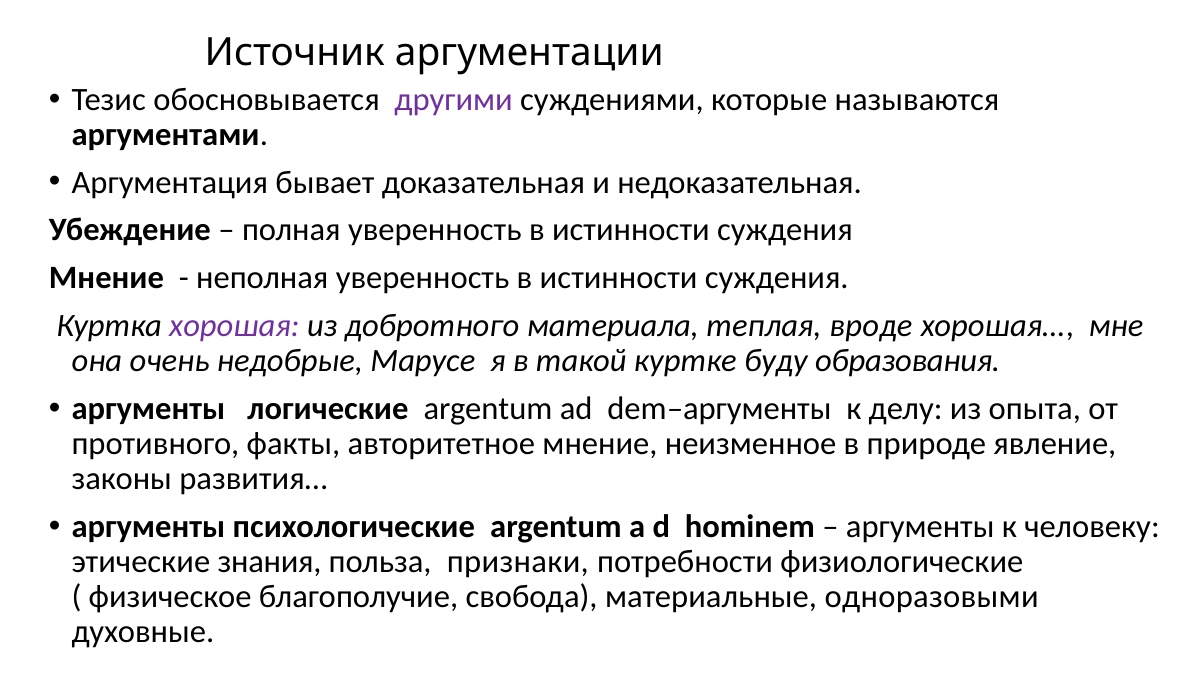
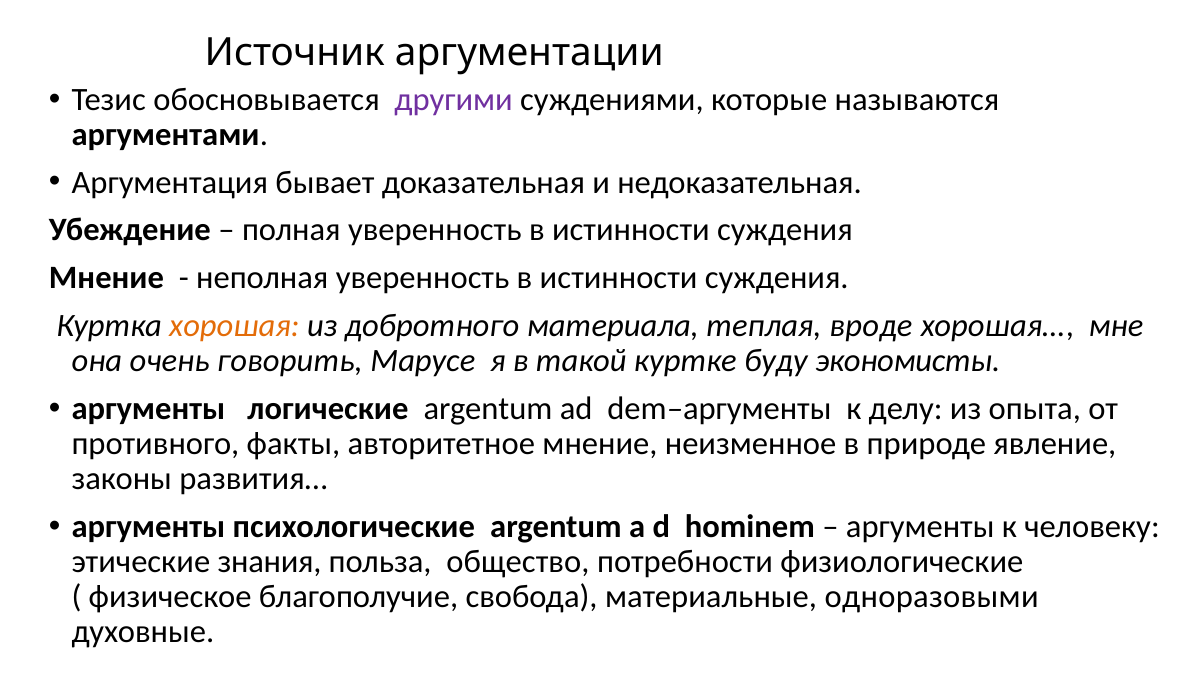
хорошая colour: purple -> orange (234, 326)
недобрые: недобрые -> говорить (290, 361)
образования: образования -> экономисты (908, 361)
признаки: признаки -> общество (518, 562)
